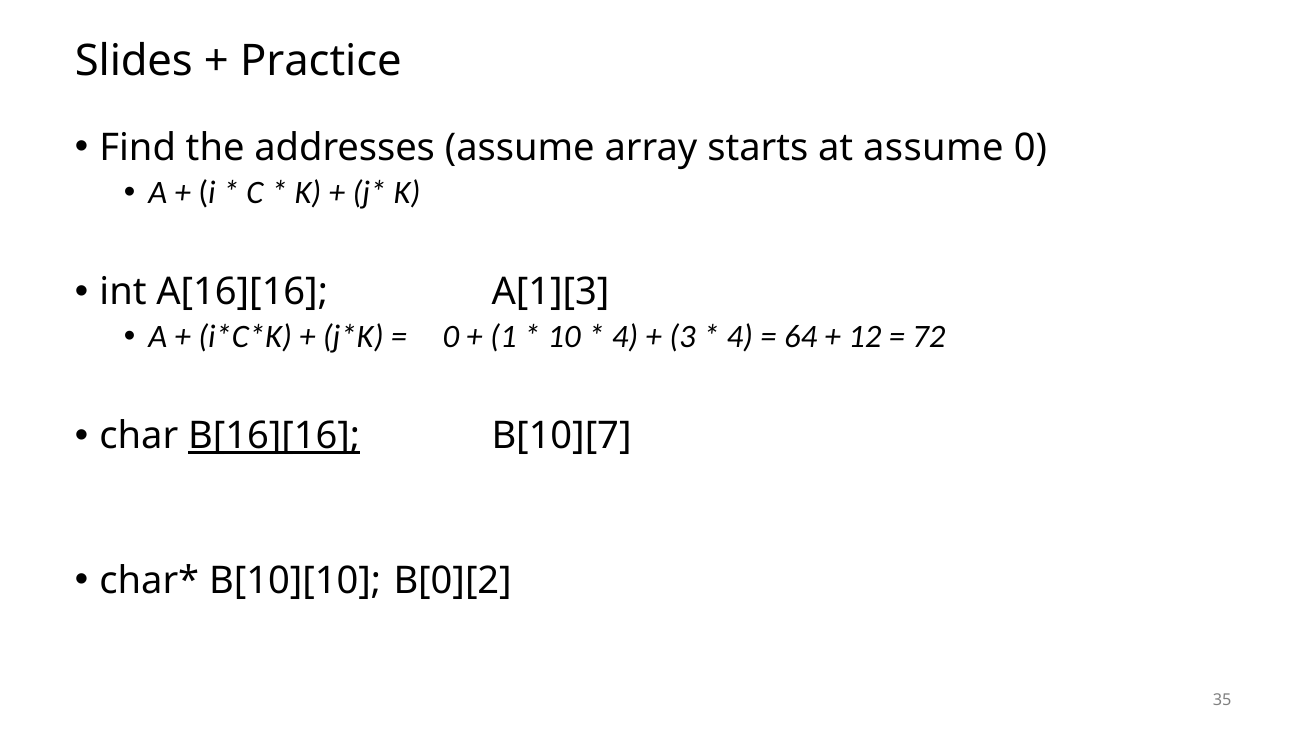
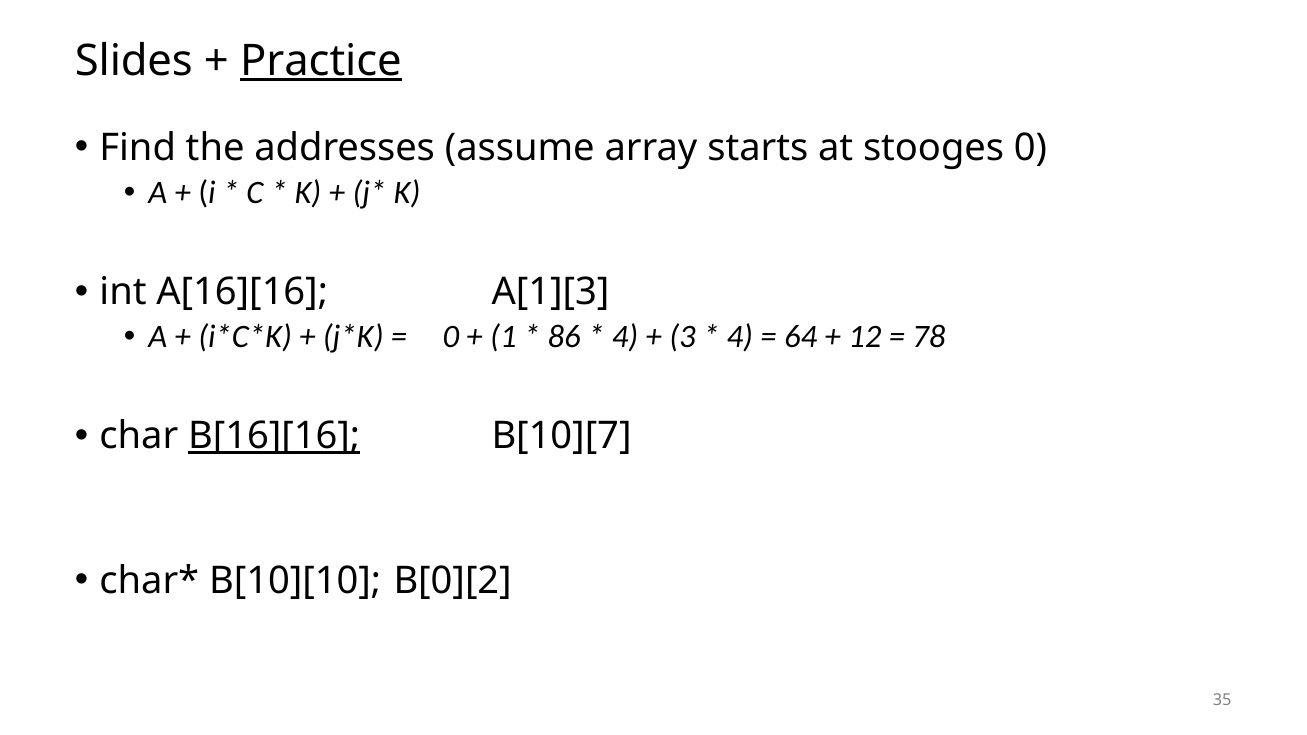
Practice underline: none -> present (321, 61)
at assume: assume -> stooges (934, 148)
10: 10 -> 86 (564, 337)
72: 72 -> 78 (929, 337)
